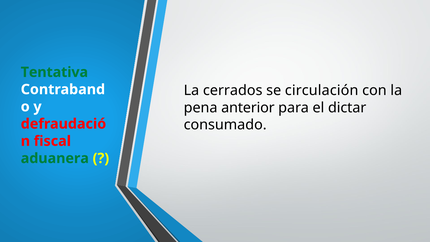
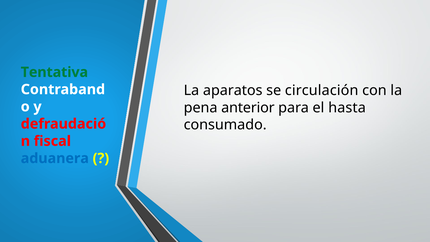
cerrados: cerrados -> aparatos (233, 90)
dictar: dictar -> hasta (347, 108)
aduanera colour: green -> blue (55, 158)
